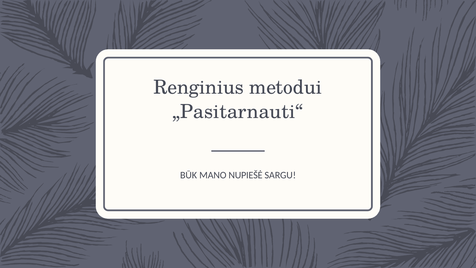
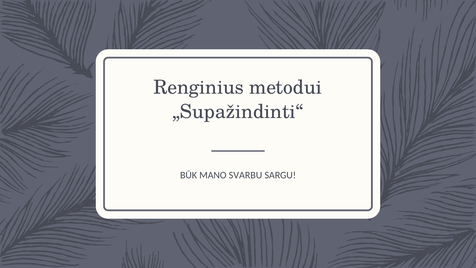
„Pasitarnauti“: „Pasitarnauti“ -> „Supažindinti“ (238, 112)
NUPIEŠĖ: NUPIEŠĖ -> SVARBU (245, 175)
